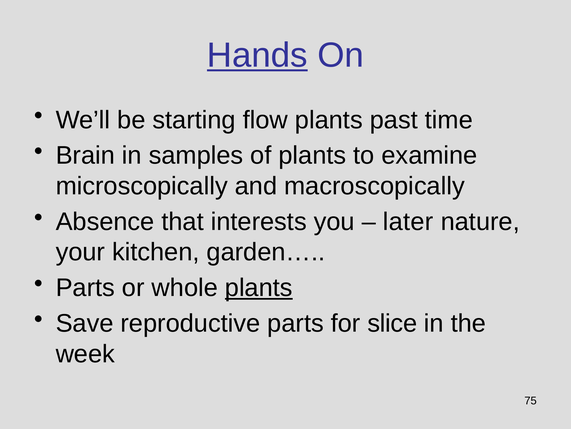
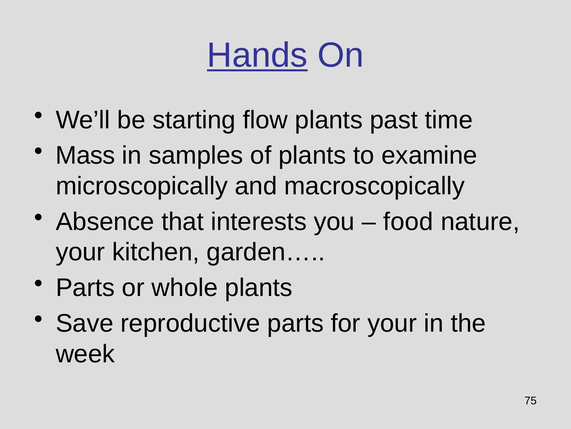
Brain: Brain -> Mass (85, 155)
later: later -> food (408, 221)
plants underline: present -> none (259, 287)
for slice: slice -> your (392, 323)
